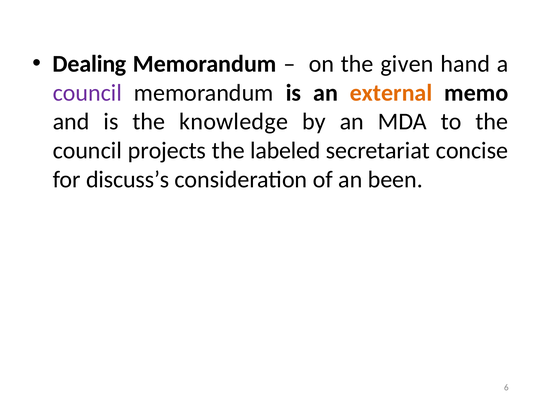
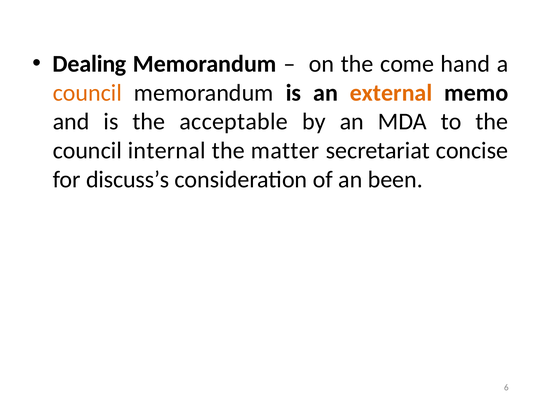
given: given -> come (407, 64)
council colour: purple -> orange (87, 93)
knowledge: knowledge -> acceptable (234, 122)
projects: projects -> internal (167, 150)
labeled: labeled -> matter (285, 150)
